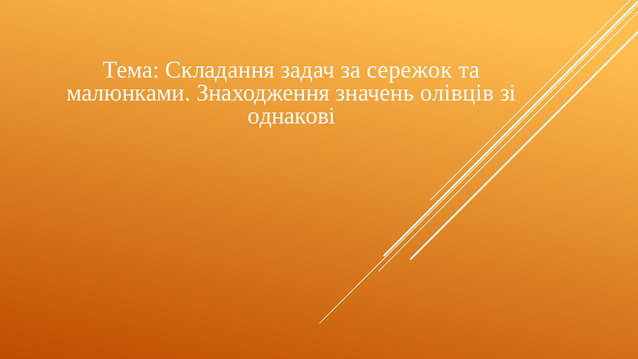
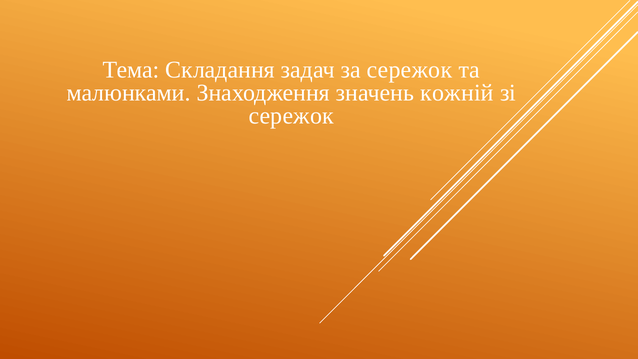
олівців: олівців -> кожній (457, 93)
однакові: однакові -> сережок (291, 116)
